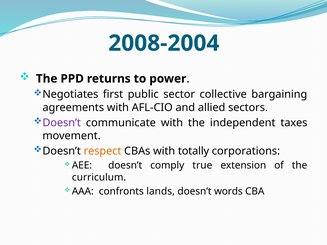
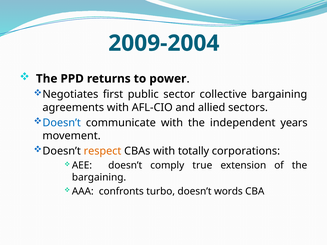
2008-2004: 2008-2004 -> 2009-2004 (164, 43)
Doesn’t colour: purple -> blue (62, 123)
taxes: taxes -> years (294, 123)
curriculum: curriculum -> bargaining (99, 178)
lands: lands -> turbo (161, 192)
